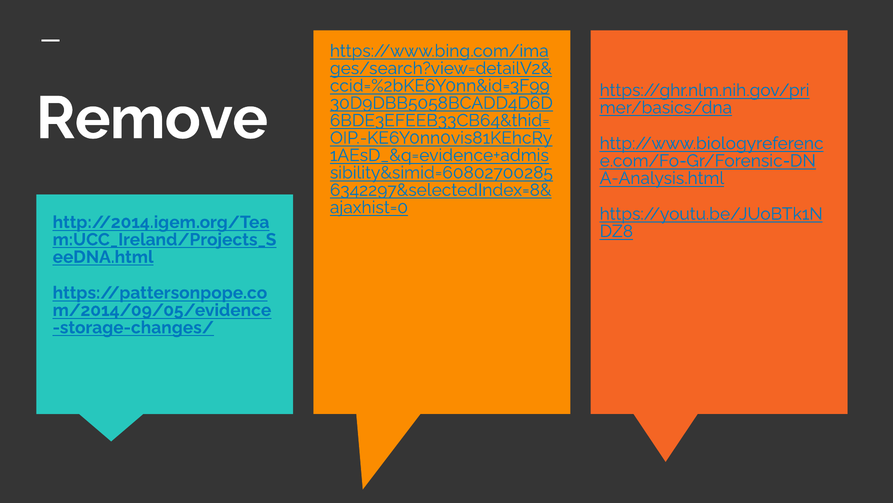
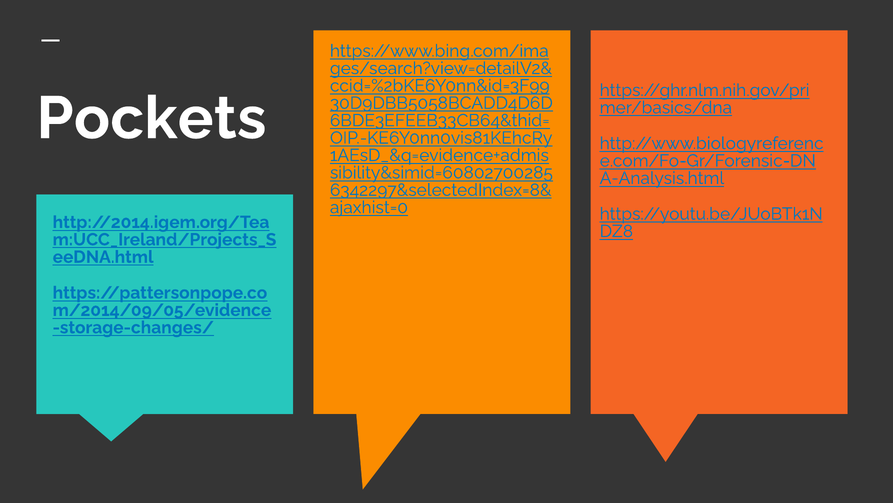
Remove: Remove -> Pockets (151, 118)
